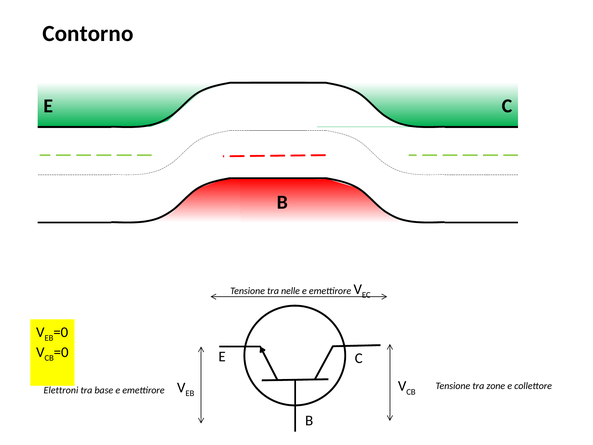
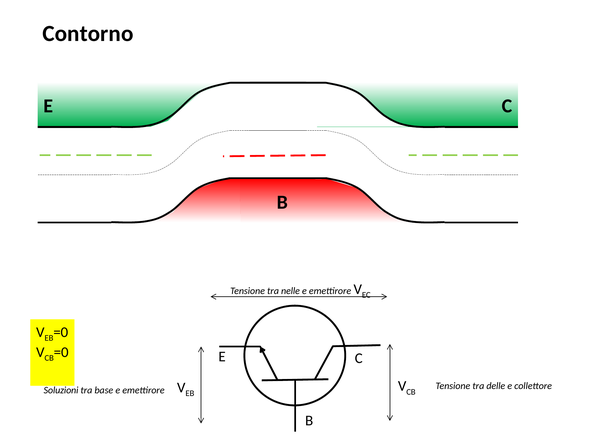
zone: zone -> delle (496, 386)
Elettroni: Elettroni -> Soluzioni (61, 390)
